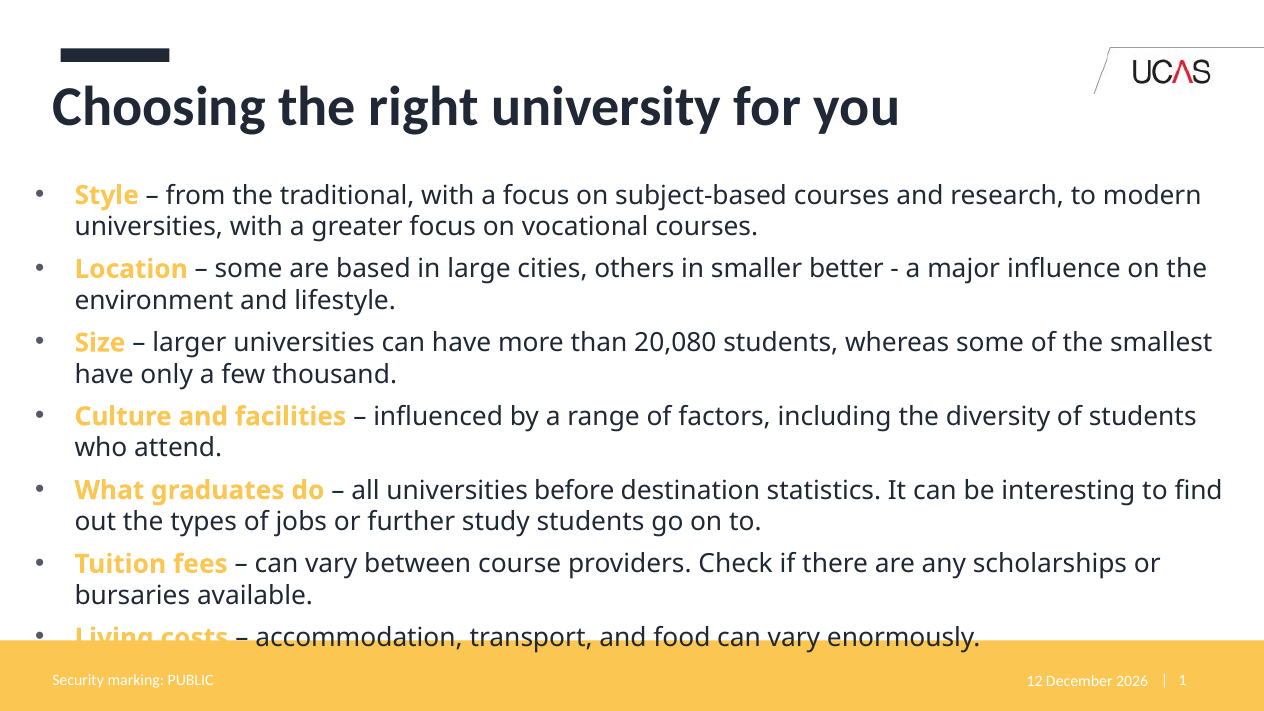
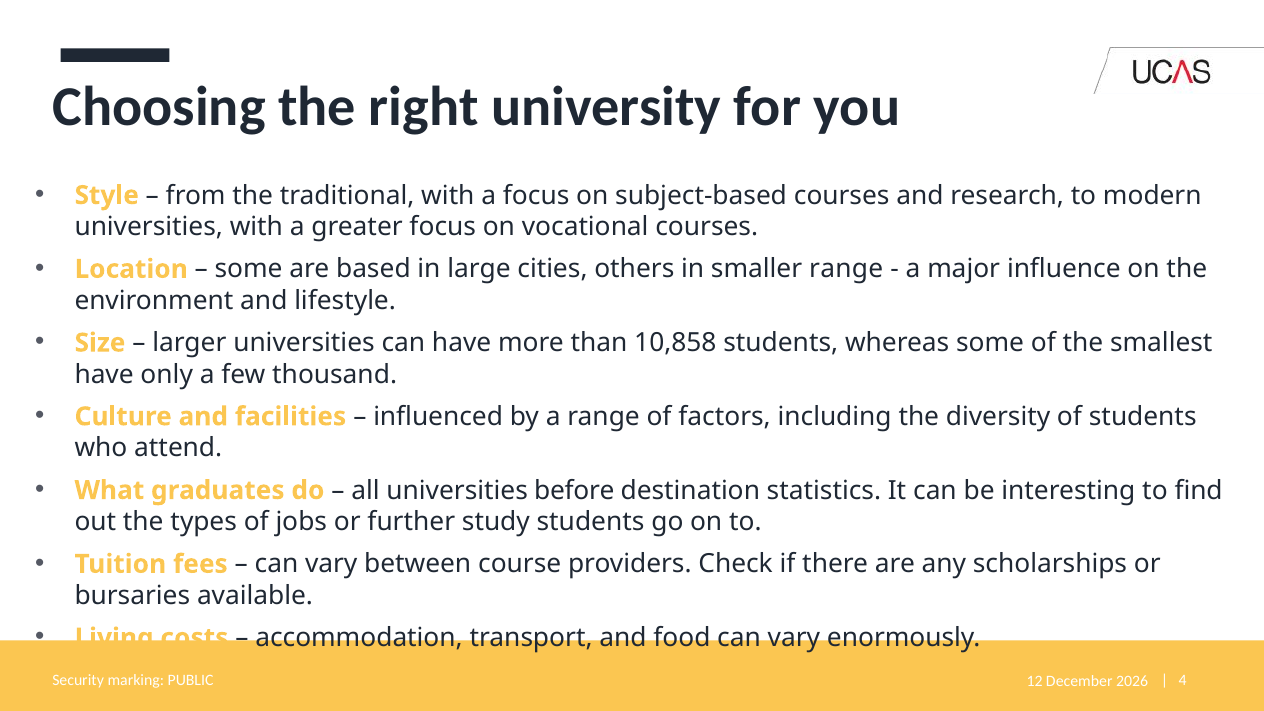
smaller better: better -> range (846, 269)
20,080: 20,080 -> 10,858 (675, 343)
1: 1 -> 4 (1183, 681)
